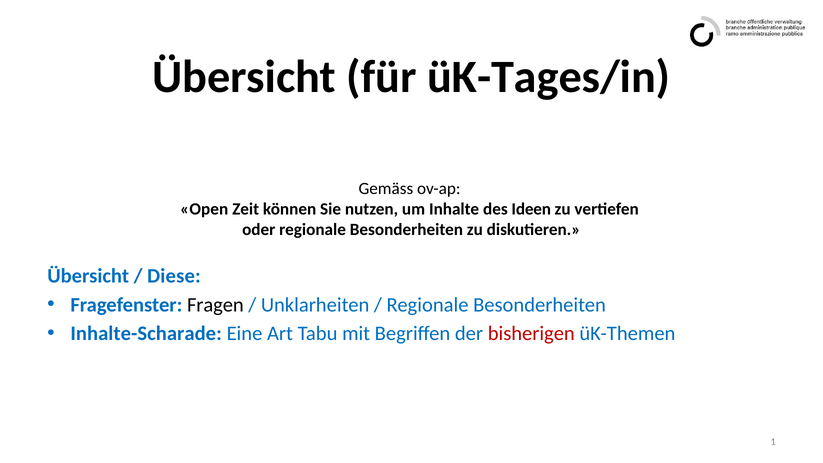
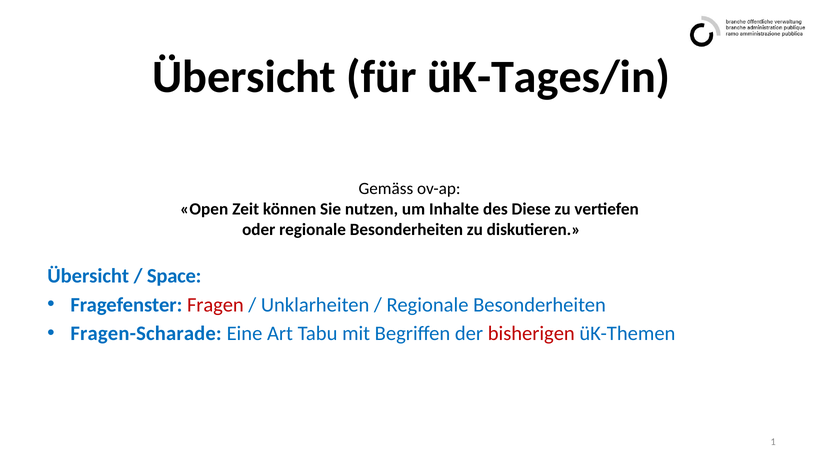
Ideen: Ideen -> Diese (531, 209)
Diese: Diese -> Space (174, 276)
Fragen colour: black -> red (215, 305)
Inhalte-Scharade: Inhalte-Scharade -> Fragen-Scharade (146, 334)
